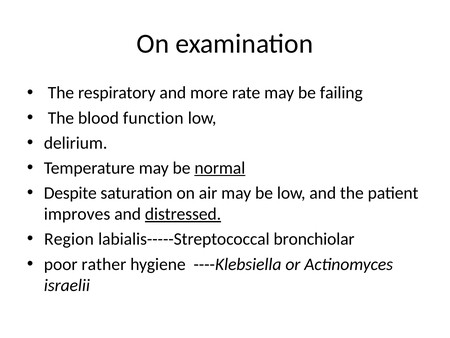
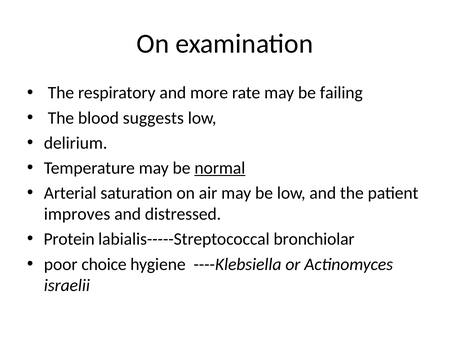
function: function -> suggests (153, 118)
Despite: Despite -> Arterial (70, 193)
distressed underline: present -> none (183, 214)
Region: Region -> Protein (69, 239)
rather: rather -> choice (104, 264)
